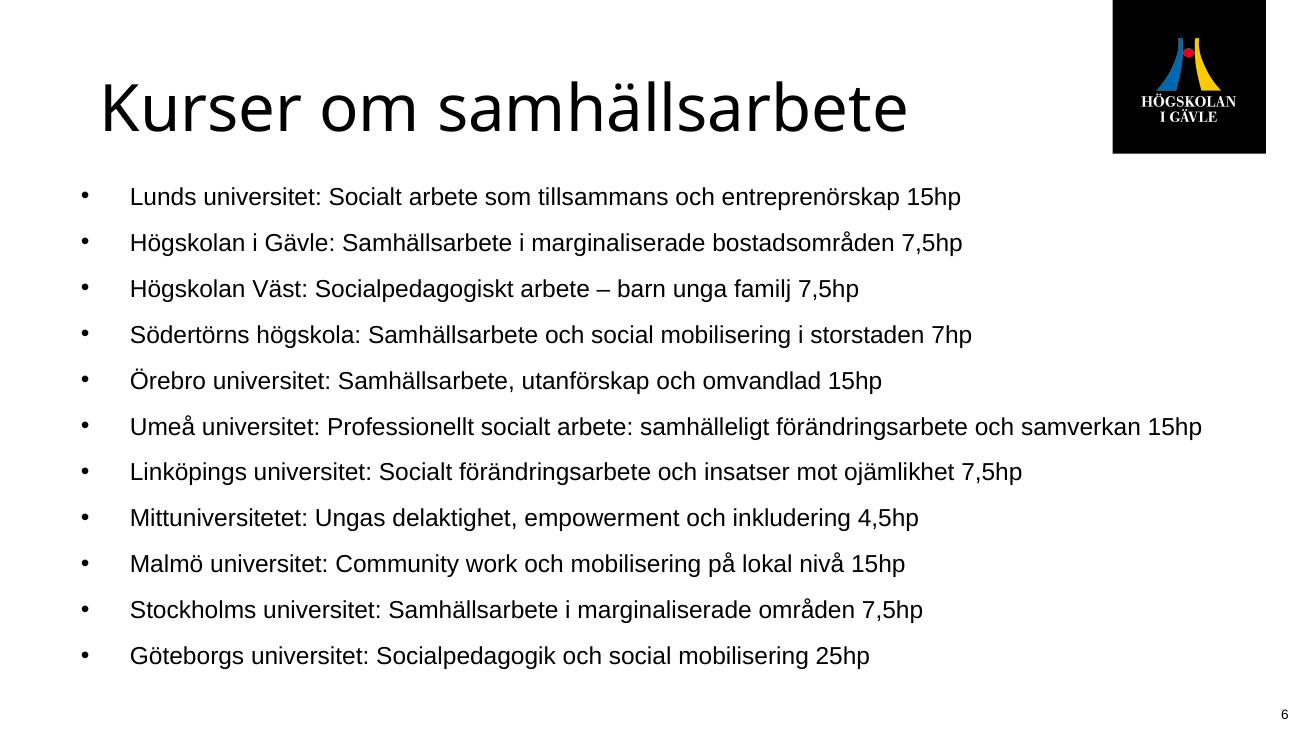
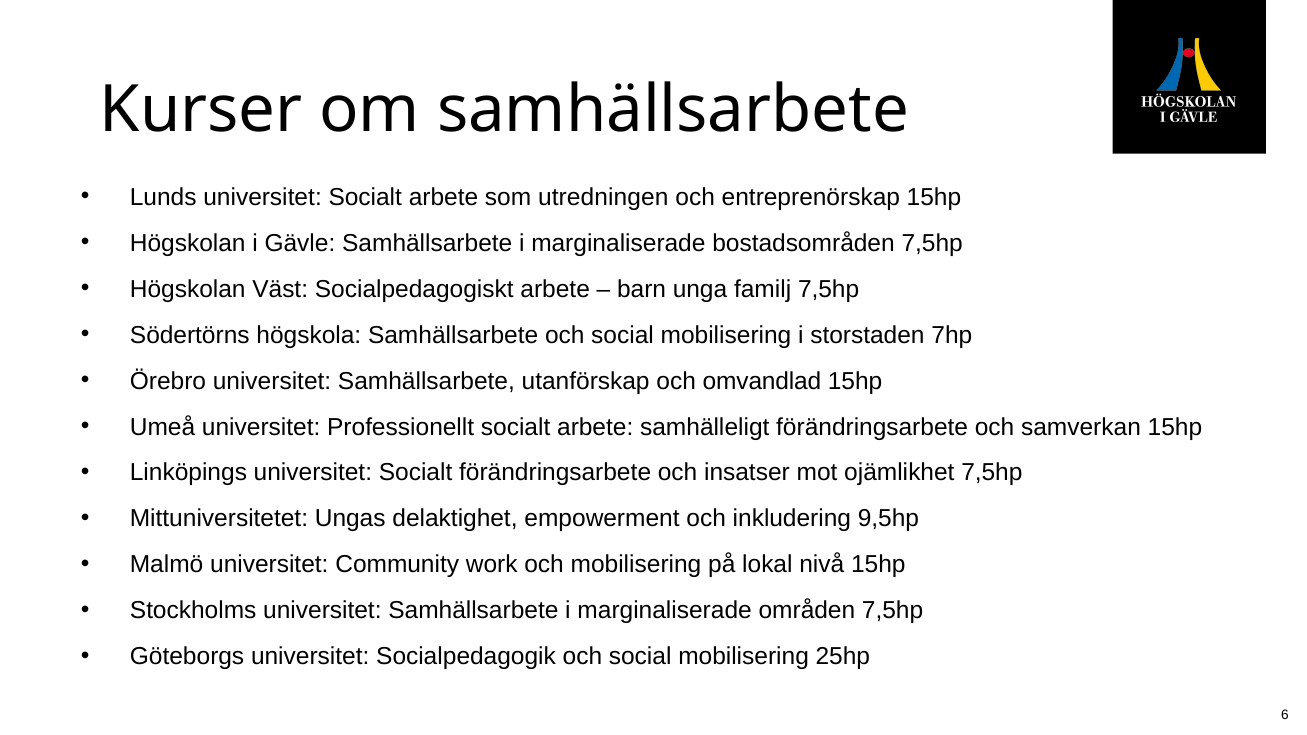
tillsammans: tillsammans -> utredningen (603, 197)
4,5hp: 4,5hp -> 9,5hp (888, 519)
